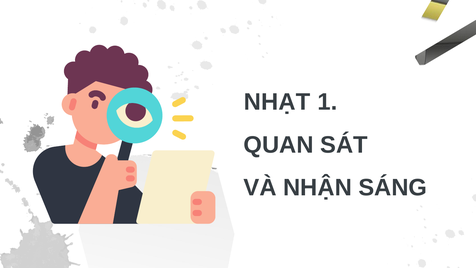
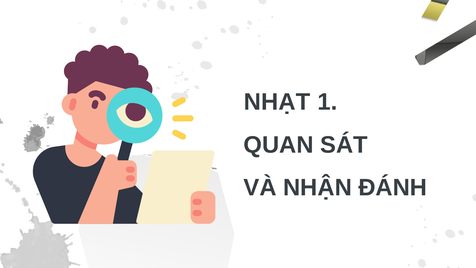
SÁNG: SÁNG -> ĐÁNH (393, 188)
